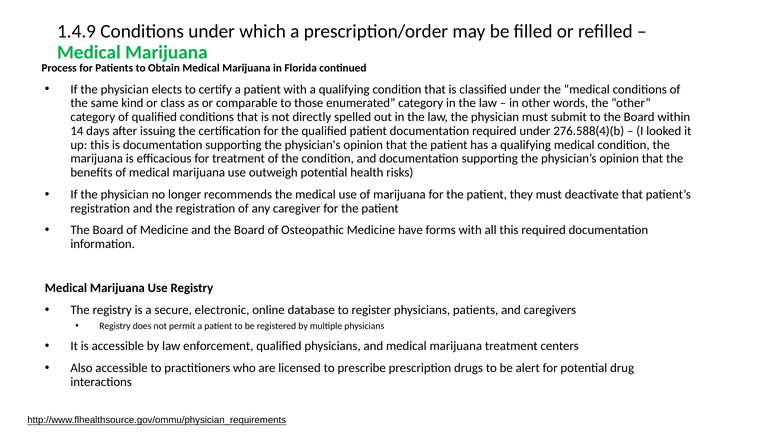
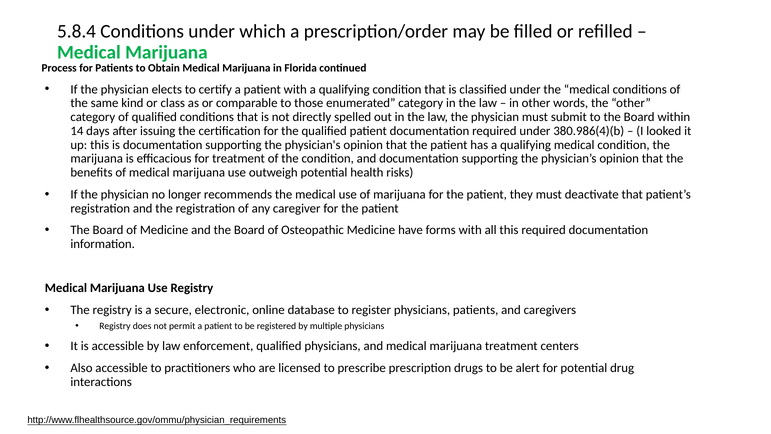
1.4.9: 1.4.9 -> 5.8.4 (77, 31)
276.588(4)(b: 276.588(4)(b -> 380.986(4)(b (589, 131)
